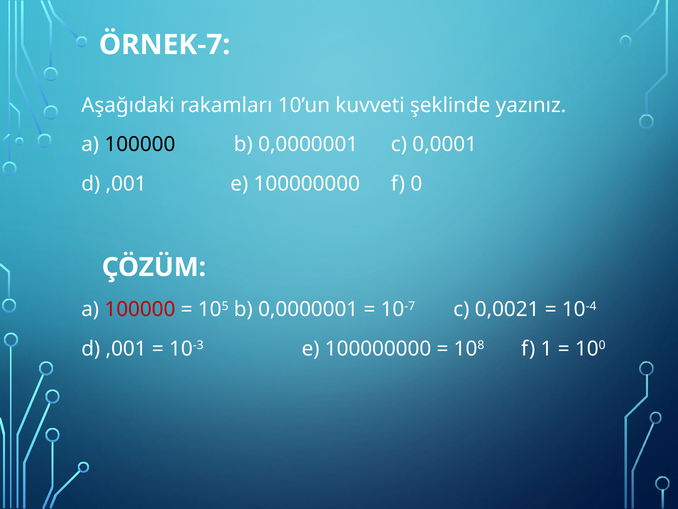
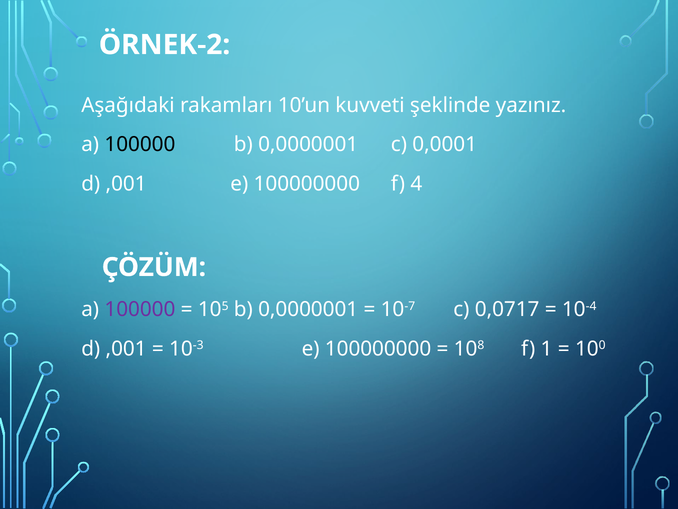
ÖRNEK-7: ÖRNEK-7 -> ÖRNEK-2 (165, 45)
0: 0 -> 4 (416, 183)
100000 colour: red -> purple (140, 309)
0,0021: 0,0021 -> 0,0717 (507, 309)
